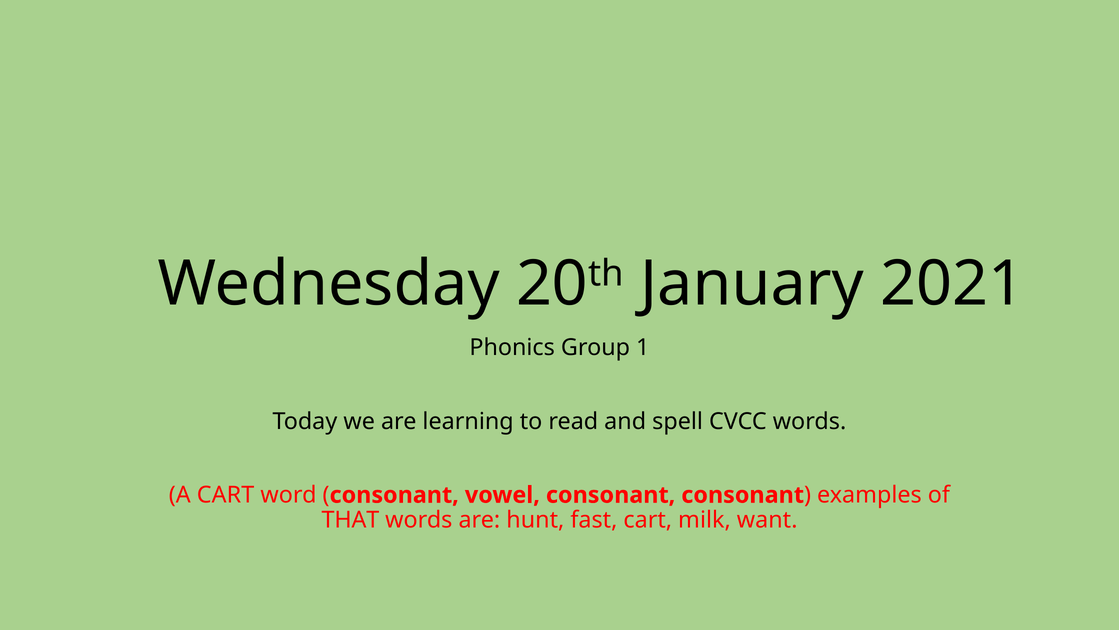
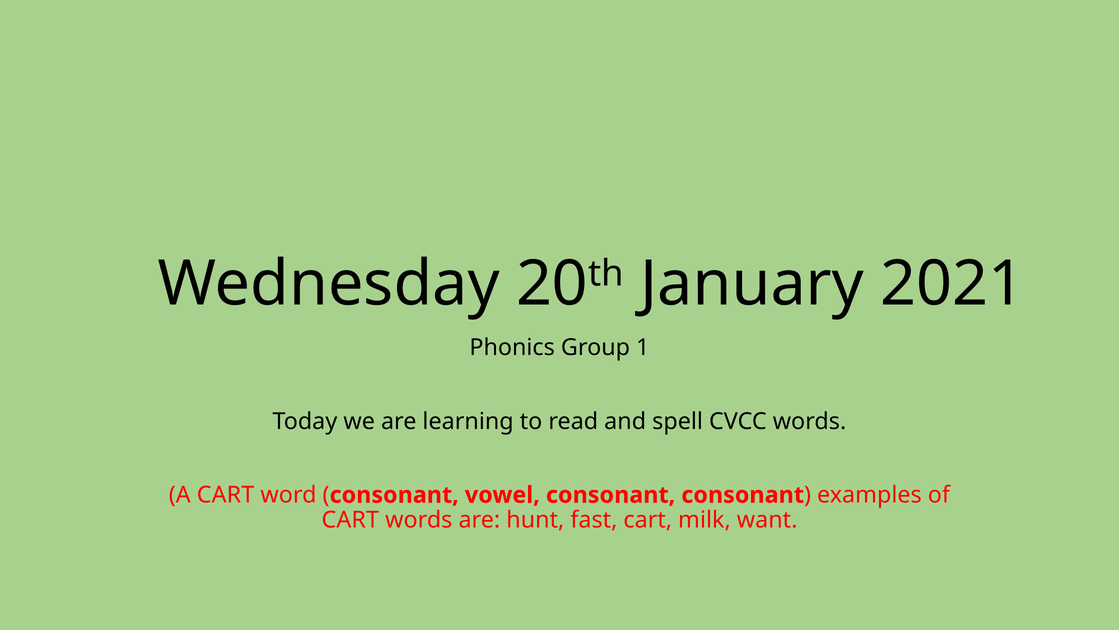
THAT: THAT -> CART (350, 520)
